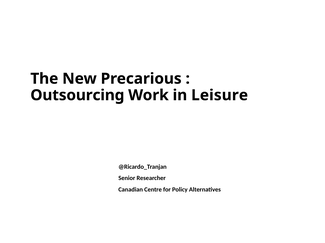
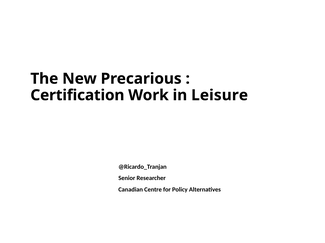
Outsourcing: Outsourcing -> Certification (77, 95)
